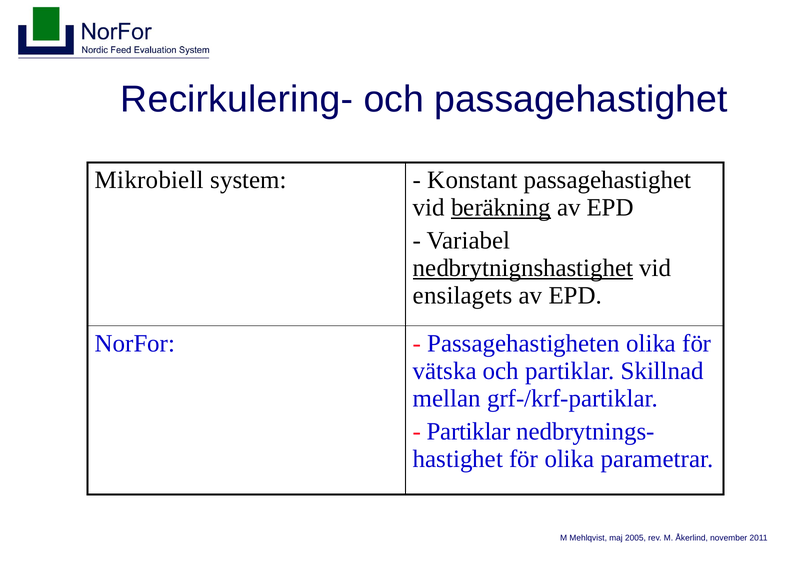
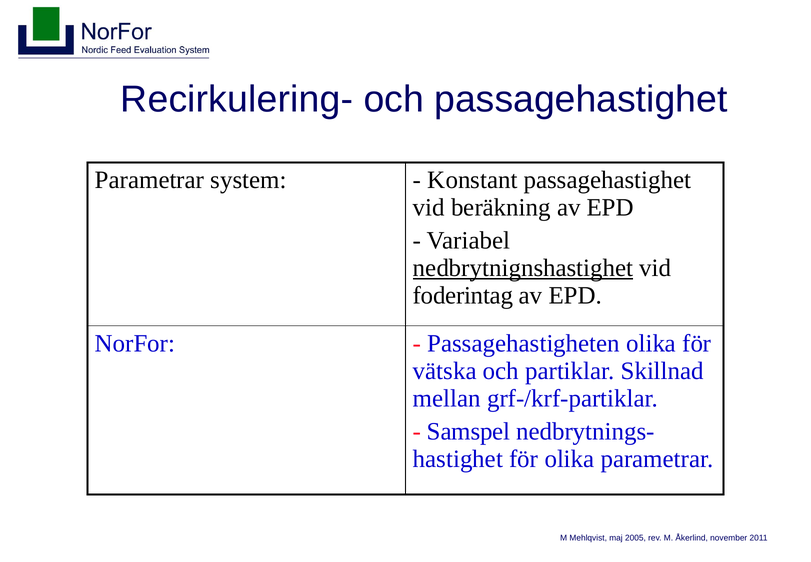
Mikrobiell: Mikrobiell -> Parametrar (149, 180)
beräkning underline: present -> none (501, 208)
ensilagets: ensilagets -> foderintag (463, 295)
Partiklar: Partiklar -> Samspel (469, 431)
